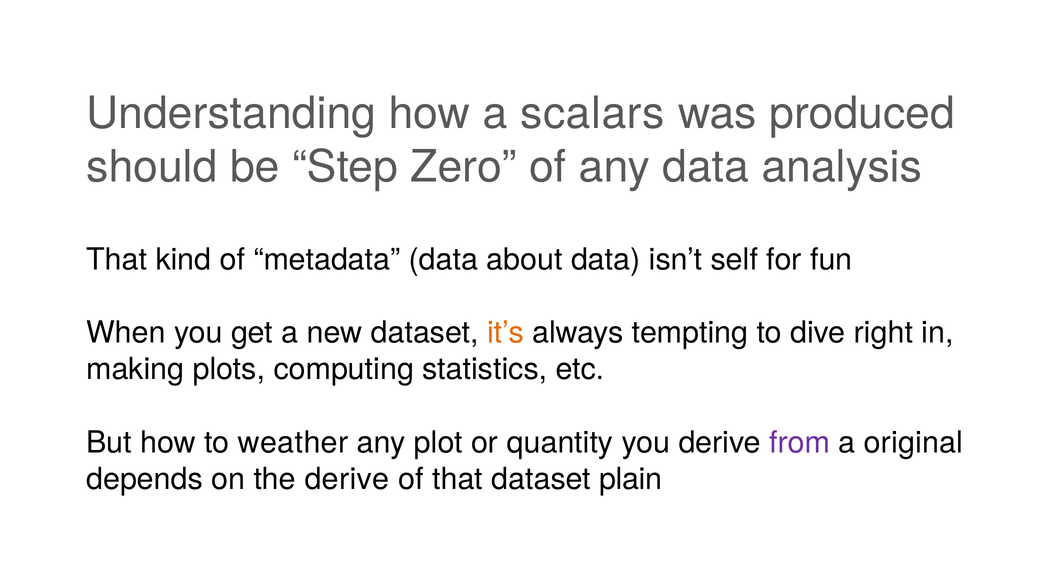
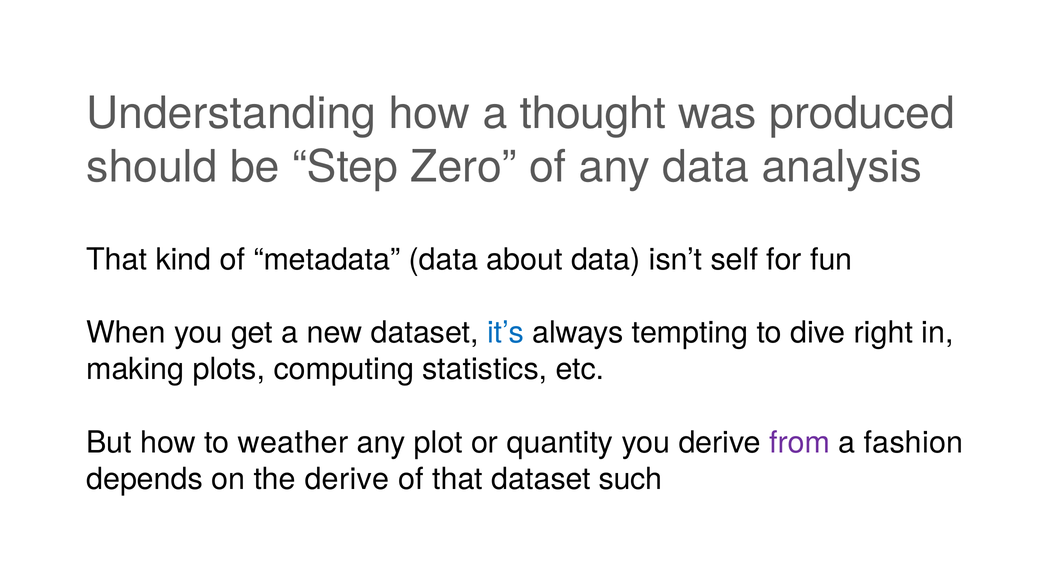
scalars: scalars -> thought (593, 113)
it’s colour: orange -> blue (505, 333)
original: original -> fashion (913, 442)
plain: plain -> such (631, 479)
